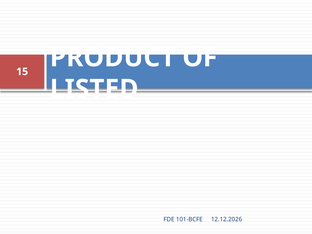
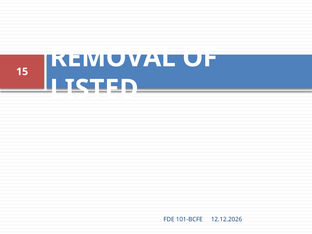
PRODUCT: PRODUCT -> REMOVAL (113, 58)
